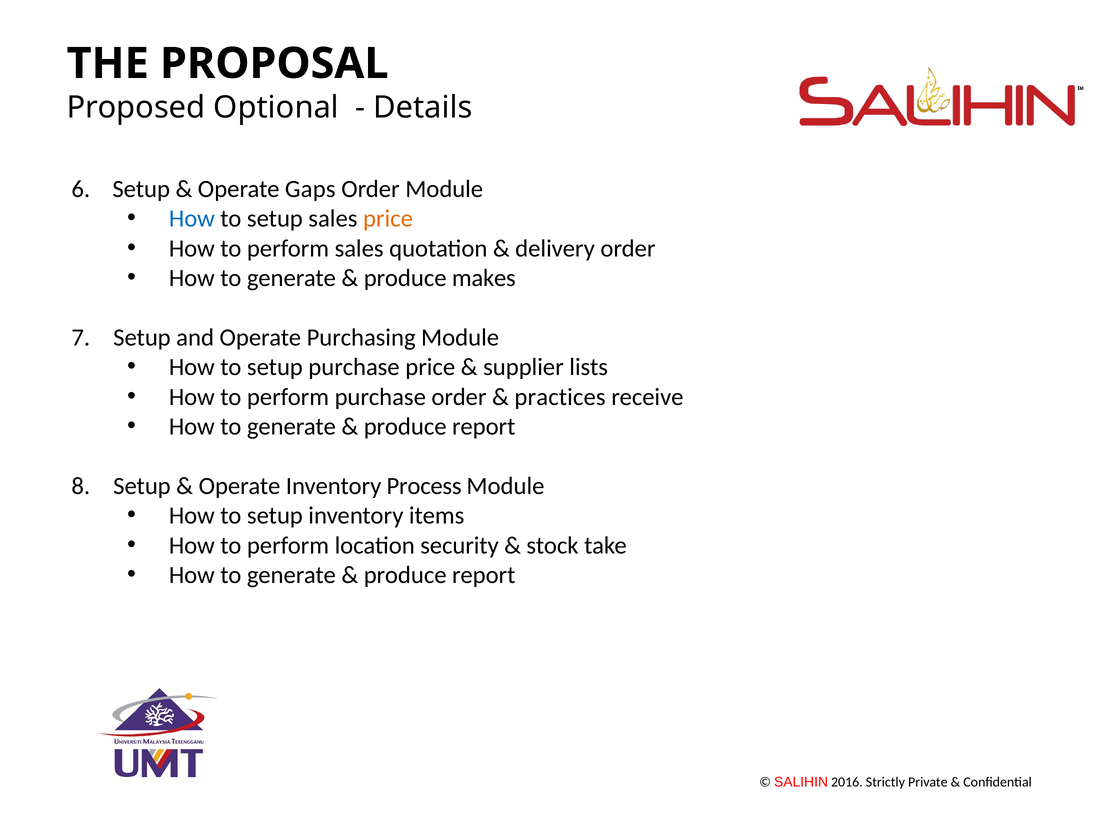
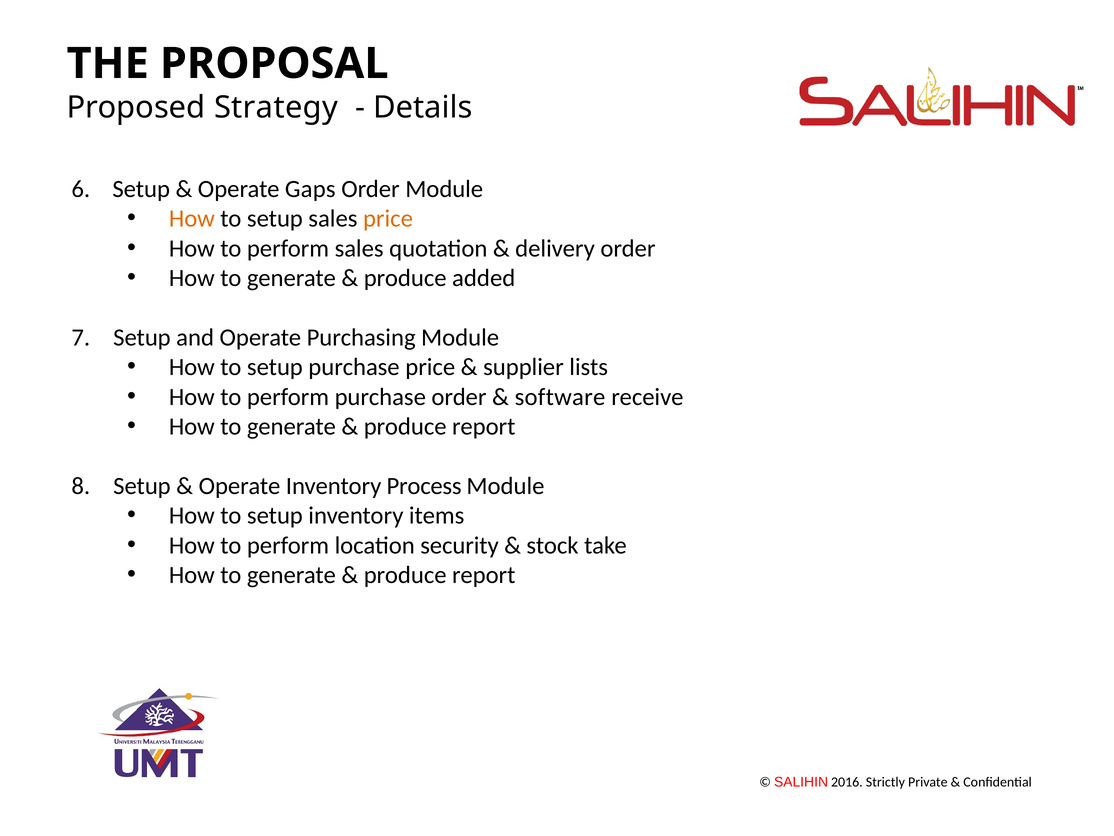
Optional: Optional -> Strategy (276, 107)
How colour: blue -> orange (192, 218)
makes: makes -> added (484, 278)
practices: practices -> software (560, 397)
